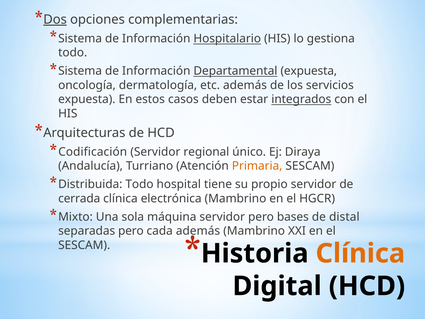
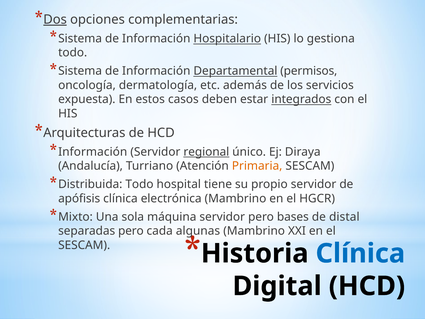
Departamental expuesta: expuesta -> permisos (309, 71)
Codificación: Codificación -> Información (93, 152)
regional underline: none -> present (206, 152)
cerrada: cerrada -> apófisis (79, 198)
cada además: además -> algunas (198, 231)
Clínica colour: orange -> blue (360, 253)
